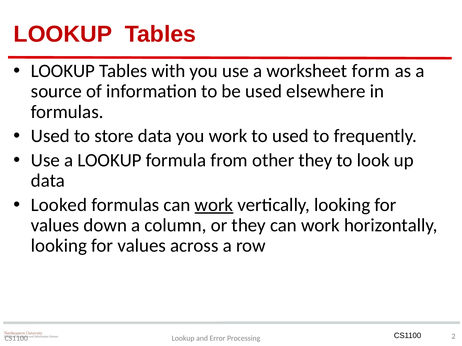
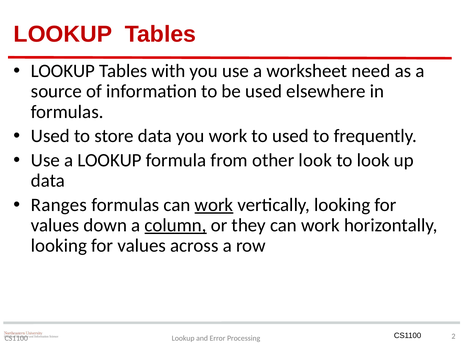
form: form -> need (371, 71)
other they: they -> look (315, 160)
Looked: Looked -> Ranges (59, 205)
column underline: none -> present (176, 226)
